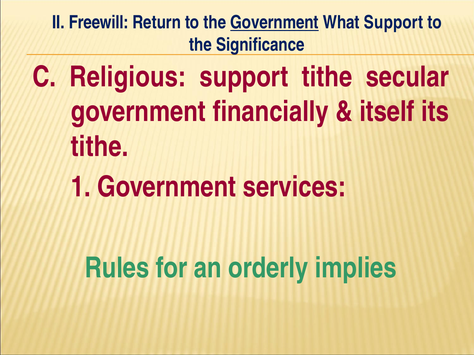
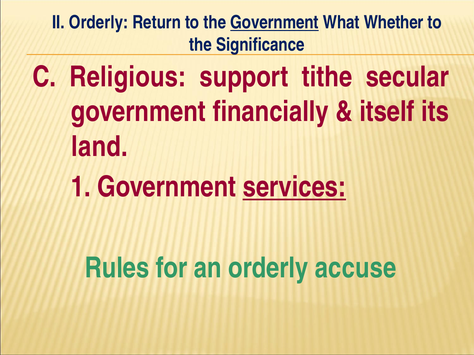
II Freewill: Freewill -> Orderly (99, 23)
What Support: Support -> Whether (394, 23)
tithe: tithe -> land (100, 147)
services underline: none -> present (294, 187)
implies: implies -> accuse (356, 268)
